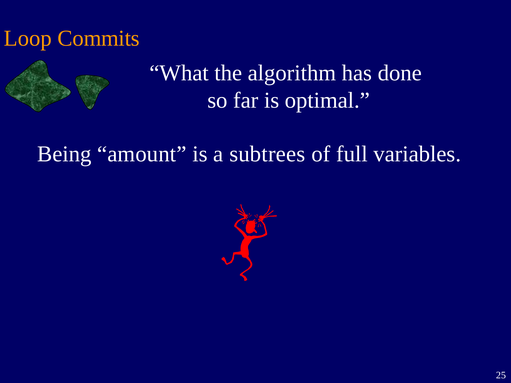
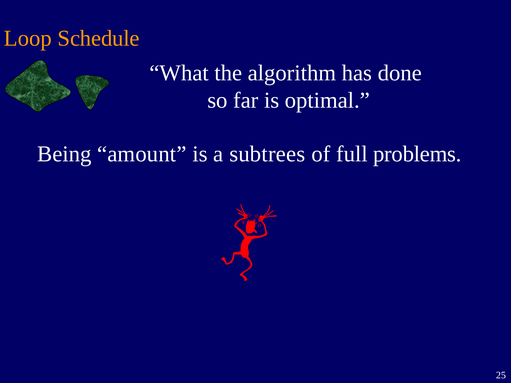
Commits: Commits -> Schedule (99, 38)
variables: variables -> problems (417, 154)
